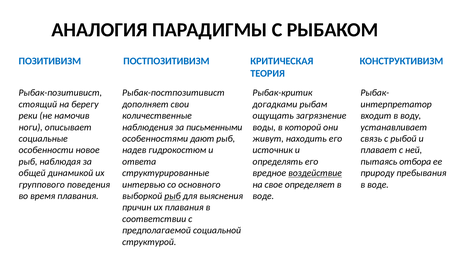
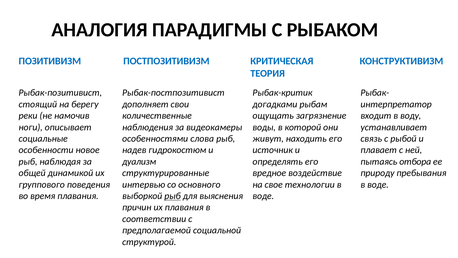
письменными: письменными -> видеокамеры (214, 127)
дают: дают -> слова (202, 138)
ответа: ответа -> дуализм (139, 161)
воздействие underline: present -> none (315, 173)
определяет: определяет -> технологии (310, 184)
